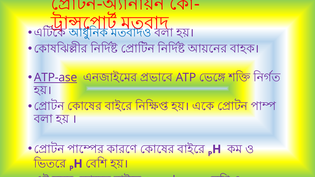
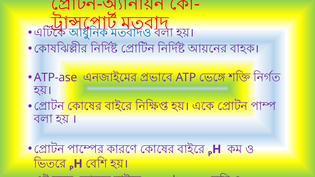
ATP-ase underline: present -> none (56, 78)
